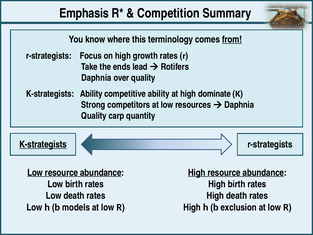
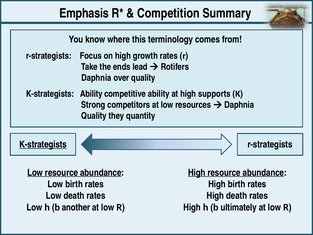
from underline: present -> none (232, 39)
dominate: dominate -> supports (214, 94)
carp: carp -> they (116, 116)
models: models -> another (76, 207)
exclusion: exclusion -> ultimately (239, 207)
